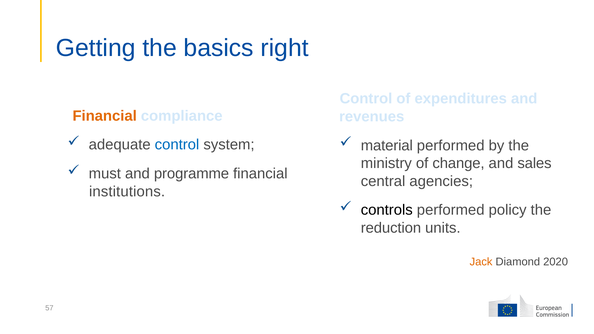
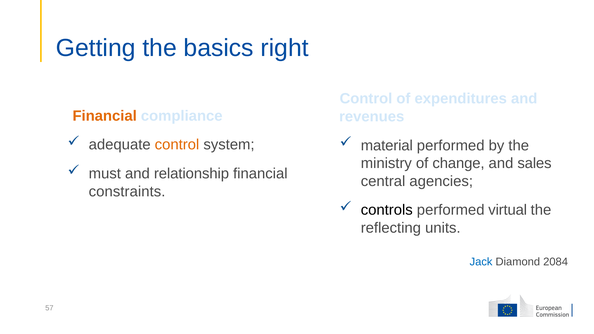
control colour: blue -> orange (177, 145)
programme: programme -> relationship (191, 174)
institutions: institutions -> constraints (127, 192)
policy: policy -> virtual (508, 210)
reduction: reduction -> reflecting (391, 228)
Jack colour: orange -> blue (481, 262)
2020: 2020 -> 2084 (556, 262)
